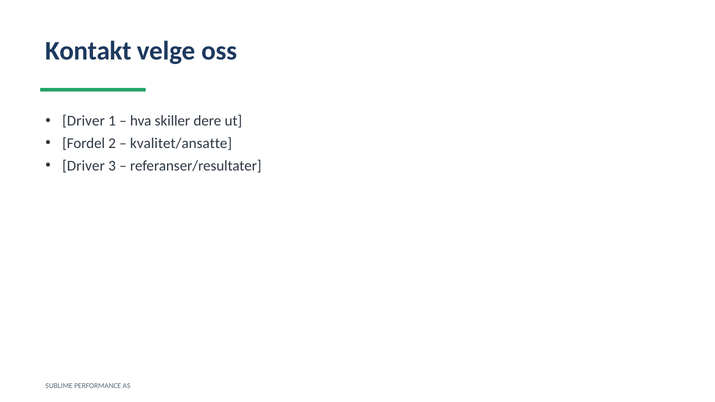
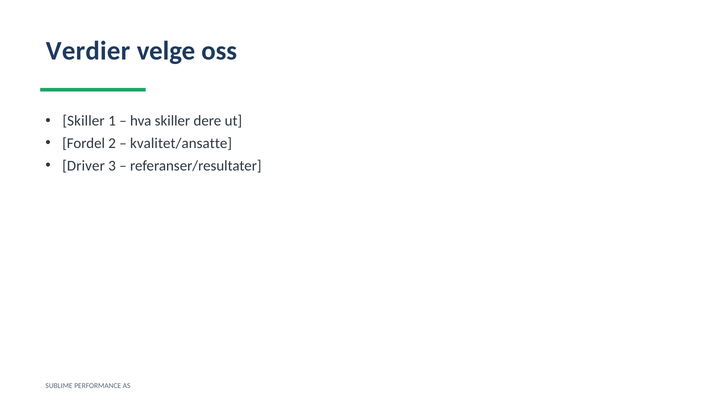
Kontakt: Kontakt -> Verdier (88, 51)
Driver: Driver -> Skiller (84, 121)
